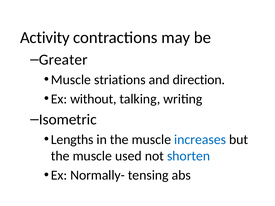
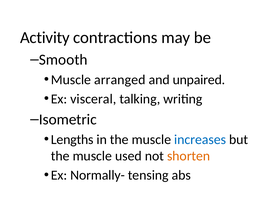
Greater: Greater -> Smooth (63, 60)
striations: striations -> arranged (120, 80)
direction: direction -> unpaired (199, 80)
without: without -> visceral (93, 99)
shorten colour: blue -> orange (189, 156)
